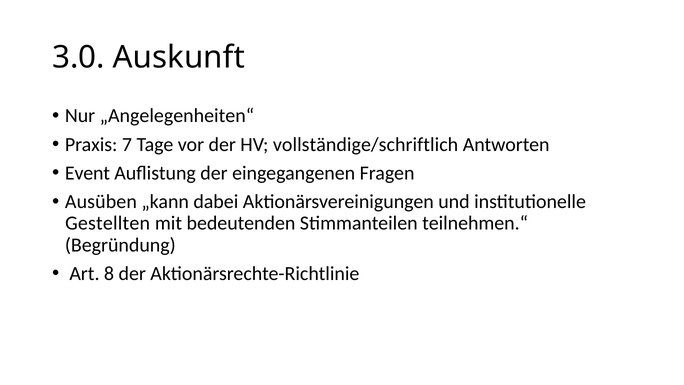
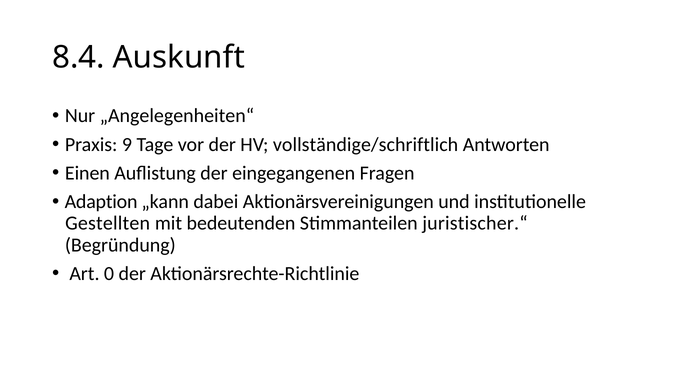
3.0: 3.0 -> 8.4 (78, 57)
7: 7 -> 9 (127, 144)
Event: Event -> Einen (87, 173)
Ausüben: Ausüben -> Adaption (101, 202)
teilnehmen.“: teilnehmen.“ -> juristischer.“ (475, 223)
8: 8 -> 0 (109, 273)
